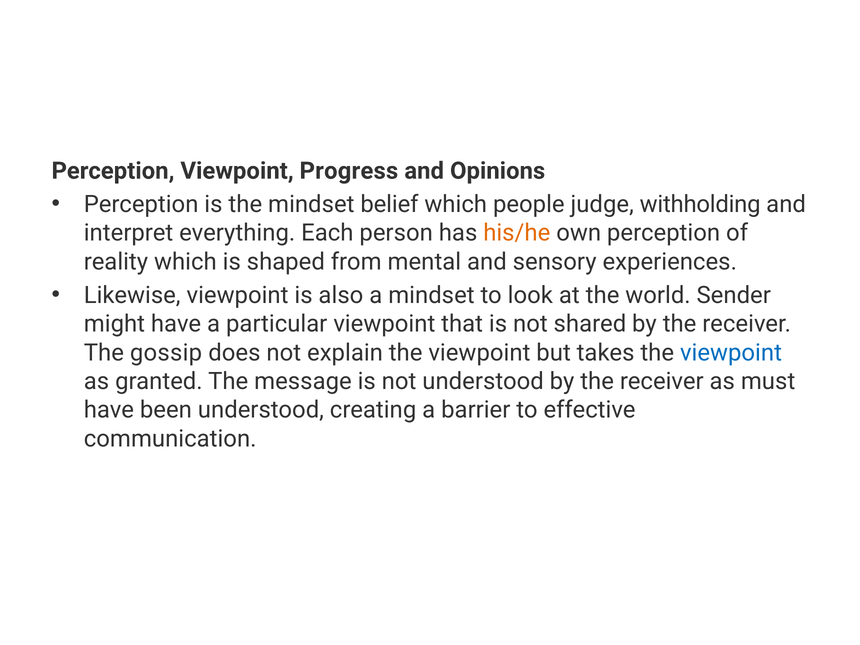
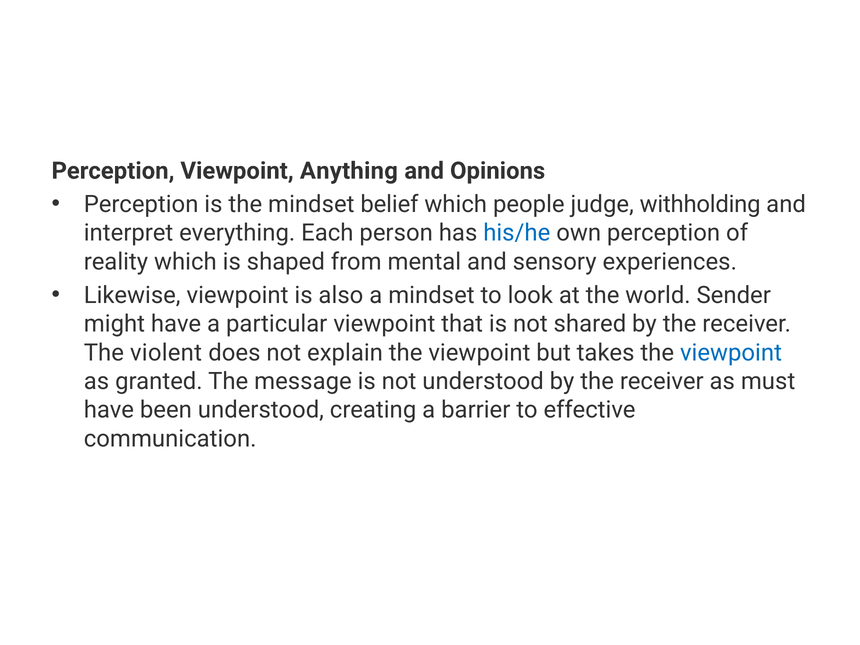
Progress: Progress -> Anything (349, 171)
his/he colour: orange -> blue (517, 233)
gossip: gossip -> violent (166, 353)
